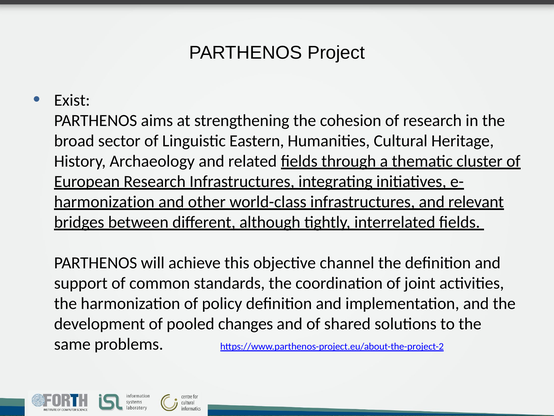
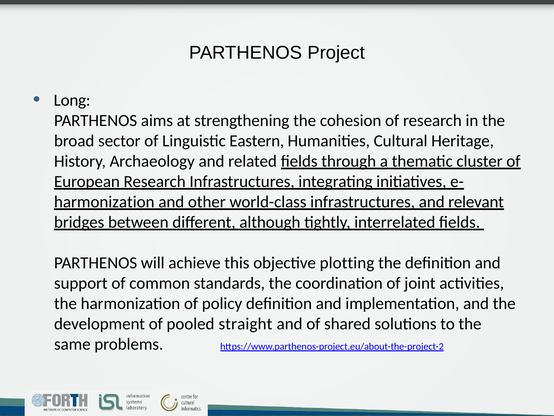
Exist: Exist -> Long (72, 100)
channel: channel -> plotting (347, 262)
changes: changes -> straight (245, 323)
